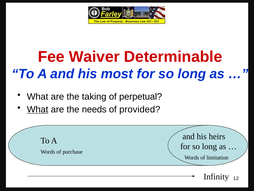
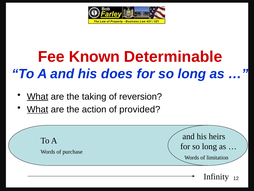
Waiver: Waiver -> Known (94, 57)
most: most -> does (117, 74)
What underline: none -> present (38, 96)
perpetual: perpetual -> reversion (141, 96)
needs: needs -> action (94, 109)
